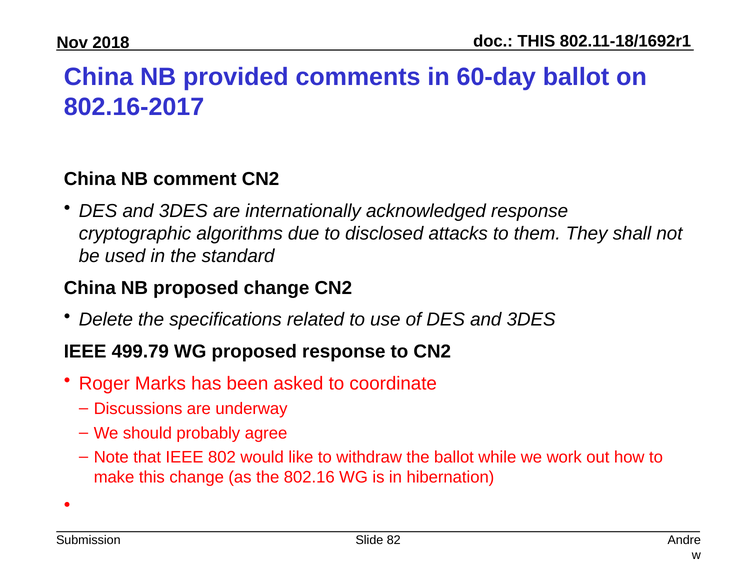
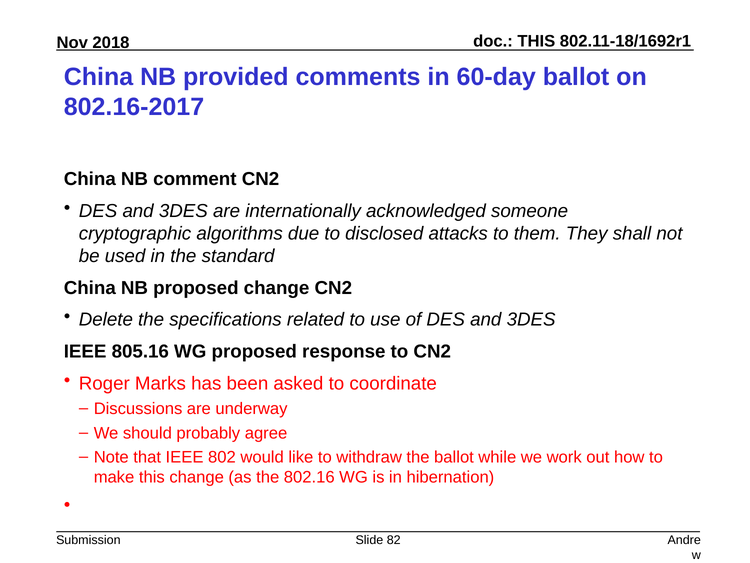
acknowledged response: response -> someone (530, 211)
499.79: 499.79 -> 805.16 (140, 351)
